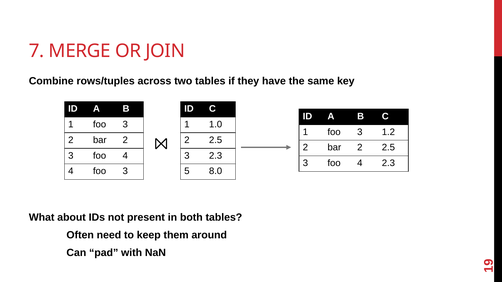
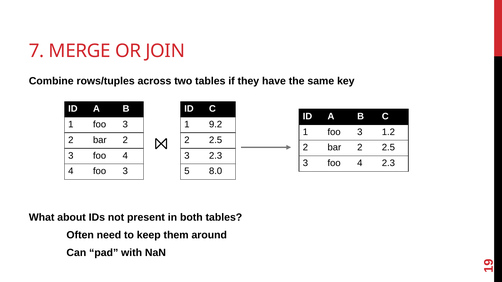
1.0: 1.0 -> 9.2 (216, 125)
